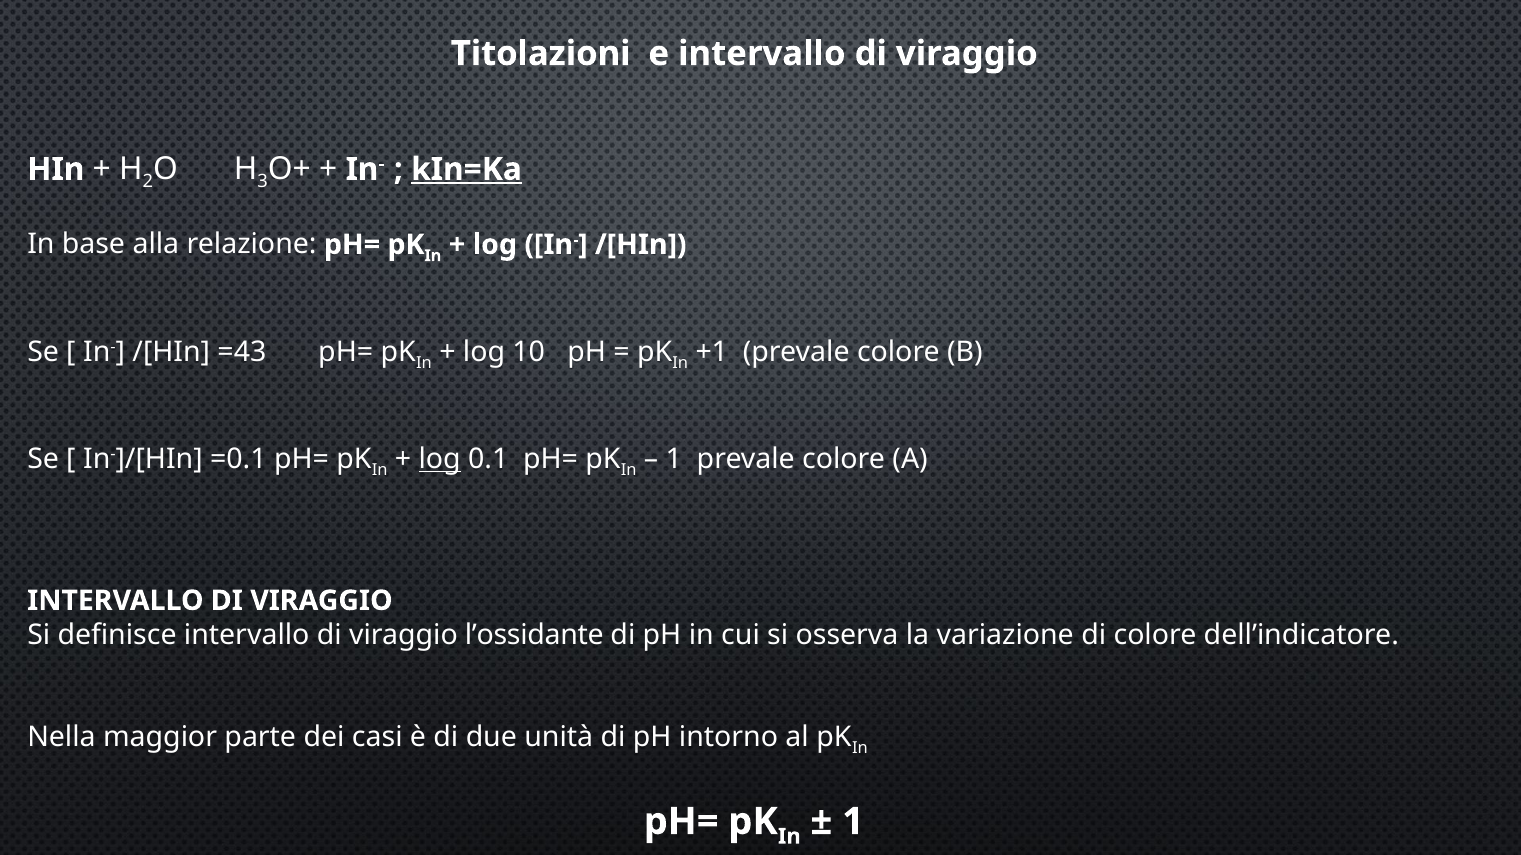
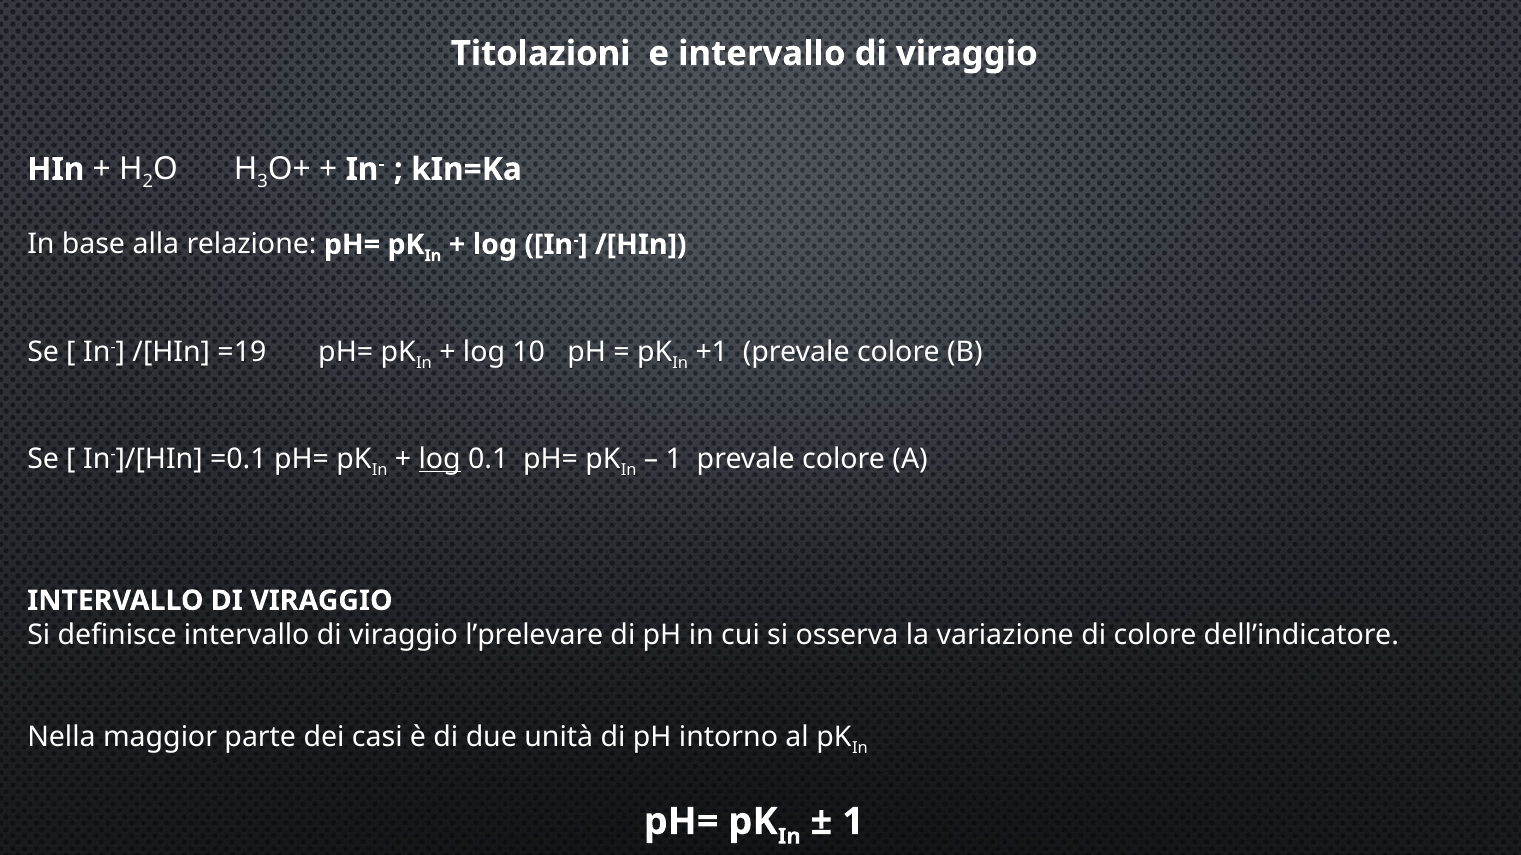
kIn=Ka underline: present -> none (466, 169)
=43: =43 -> =19 (242, 352)
l’ossidante: l’ossidante -> l’prelevare (534, 635)
